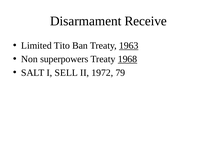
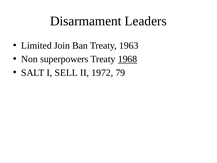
Receive: Receive -> Leaders (146, 21)
Tito: Tito -> Join (62, 46)
1963 underline: present -> none (129, 46)
